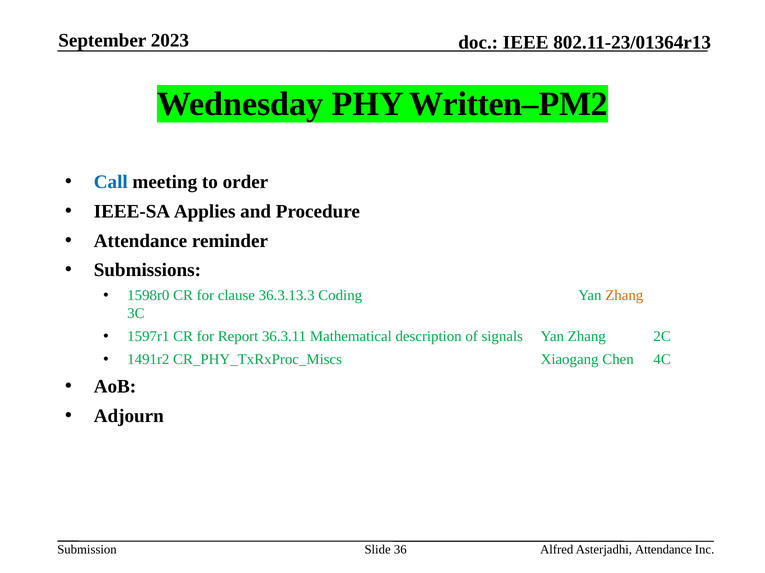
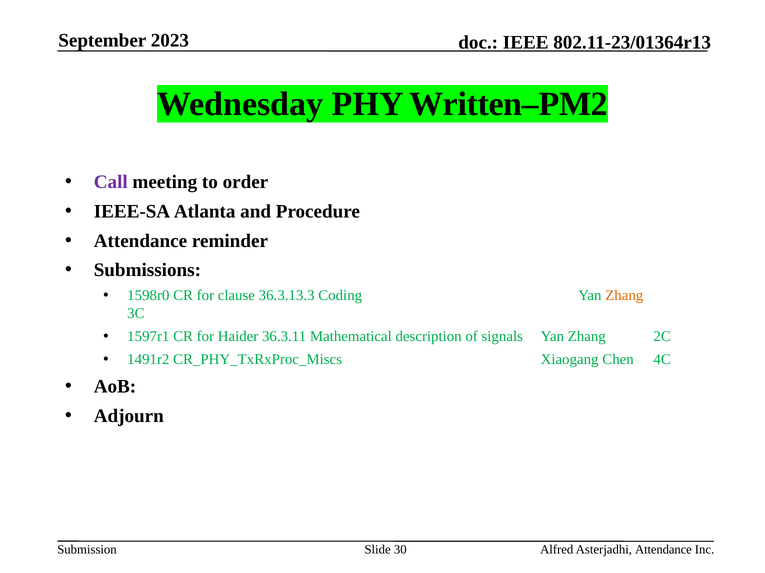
Call colour: blue -> purple (111, 182)
Applies: Applies -> Atlanta (205, 212)
Report: Report -> Haider (238, 337)
36: 36 -> 30 (400, 550)
